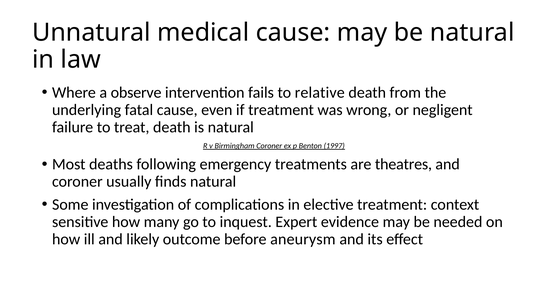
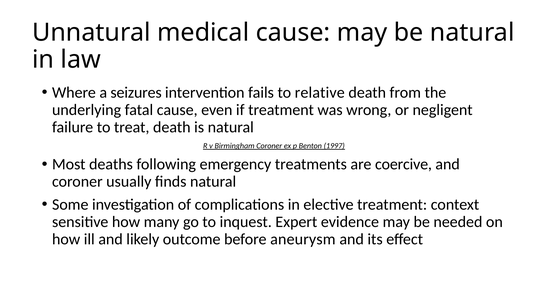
observe: observe -> seizures (136, 93)
theatres: theatres -> coercive (403, 165)
